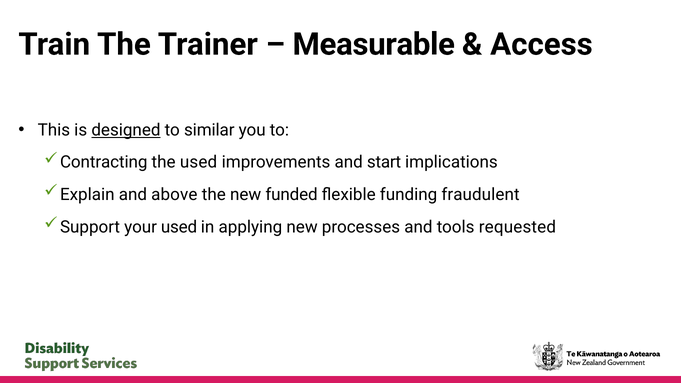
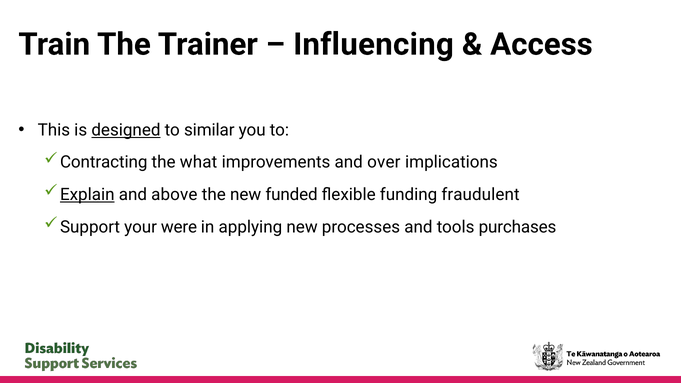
Measurable: Measurable -> Influencing (373, 44)
the used: used -> what (199, 162)
start: start -> over (384, 162)
Explain underline: none -> present (87, 195)
your used: used -> were (179, 227)
requested: requested -> purchases (518, 227)
